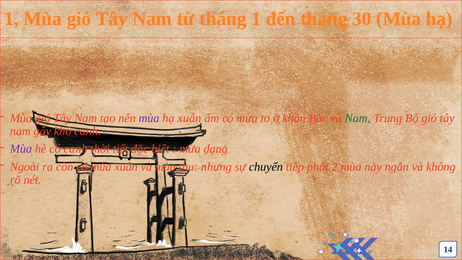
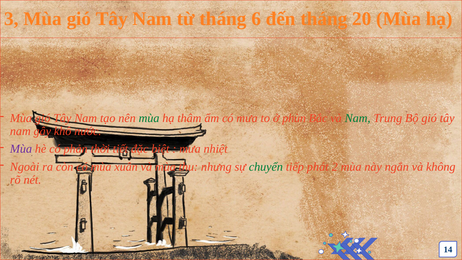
1: 1 -> 3 (11, 19)
tháng 1: 1 -> 6 (256, 19)
30: 30 -> 20 (362, 19)
mùa colour: purple -> green (149, 118)
hạ xuân: xuân -> thâm (189, 118)
khăn: khăn -> phùn (294, 118)
khô canh: canh -> nước (88, 131)
có canh: canh -> phản (76, 149)
dạng: dạng -> nhiệt (216, 149)
chuyển colour: black -> green (266, 167)
